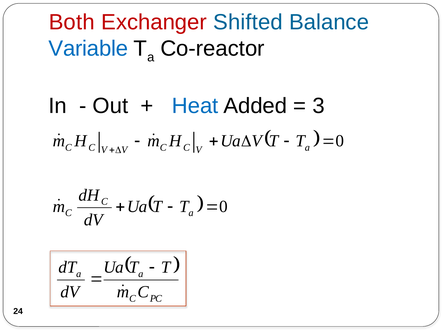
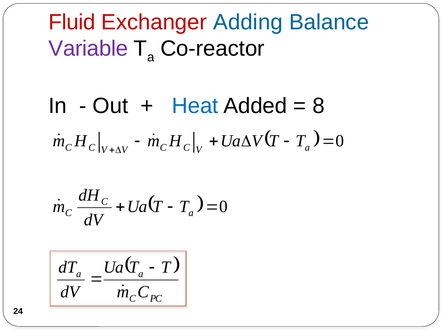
Both: Both -> Fluid (72, 22)
Shifted: Shifted -> Adding (248, 22)
Variable colour: blue -> purple (88, 49)
3: 3 -> 8 (319, 106)
